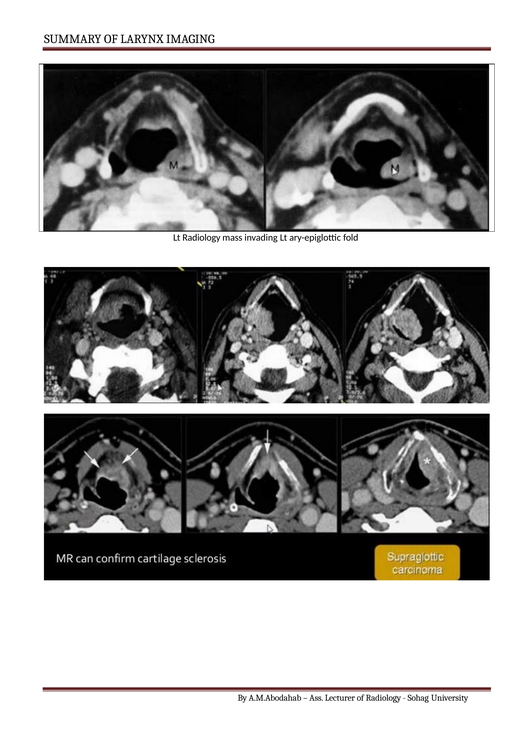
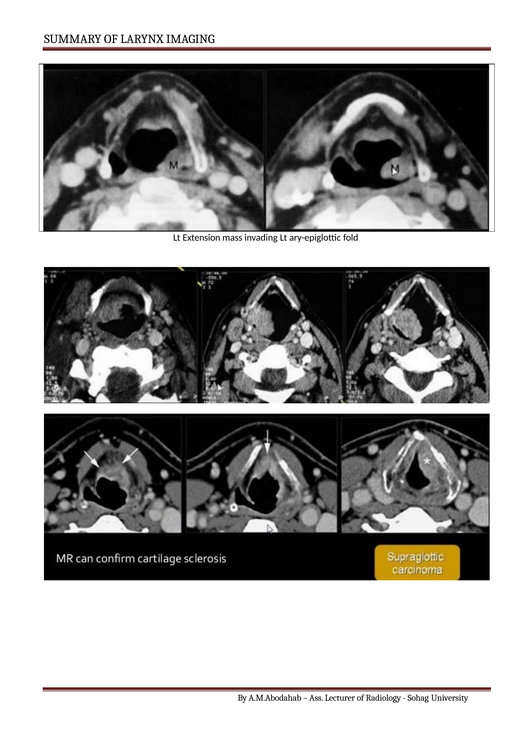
Lt Radiology: Radiology -> Extension (201, 238)
